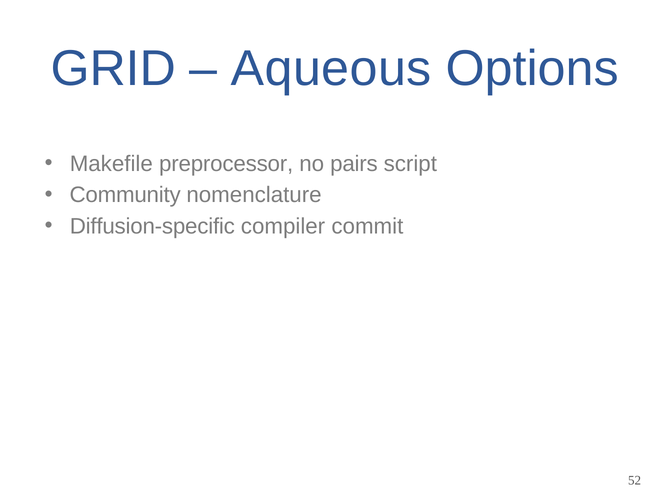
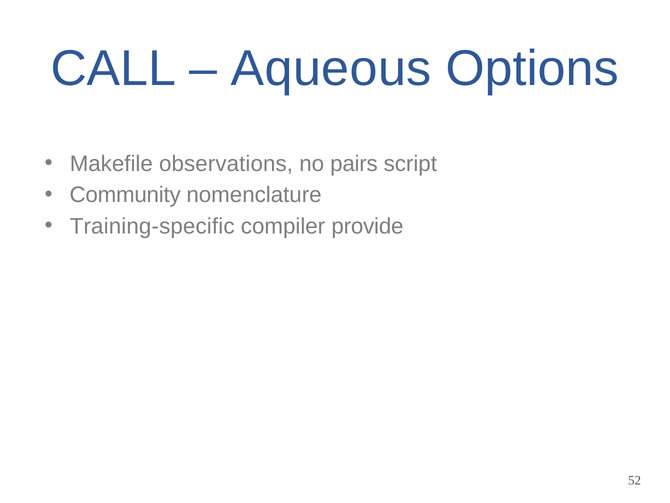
GRID: GRID -> CALL (113, 69)
preprocessor: preprocessor -> observations (226, 163)
Diffusion-specific: Diffusion-specific -> Training-specific (152, 226)
commit: commit -> provide (367, 226)
